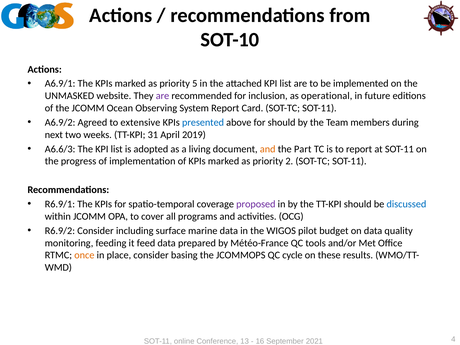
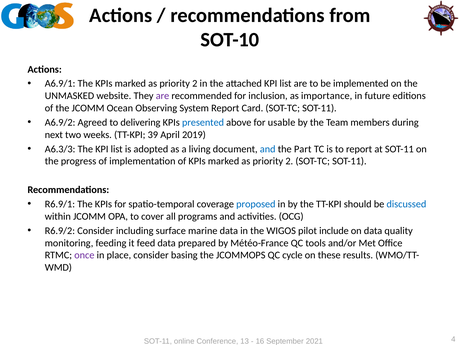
5: 5 -> 2 (195, 84)
operational: operational -> importance (327, 96)
extensive: extensive -> delivering (140, 122)
for should: should -> usable (282, 122)
31: 31 -> 39 (153, 135)
A6.6/3: A6.6/3 -> A6.3/3 (60, 149)
and colour: orange -> blue (268, 149)
proposed colour: purple -> blue (256, 204)
budget: budget -> include (334, 231)
once colour: orange -> purple (84, 255)
